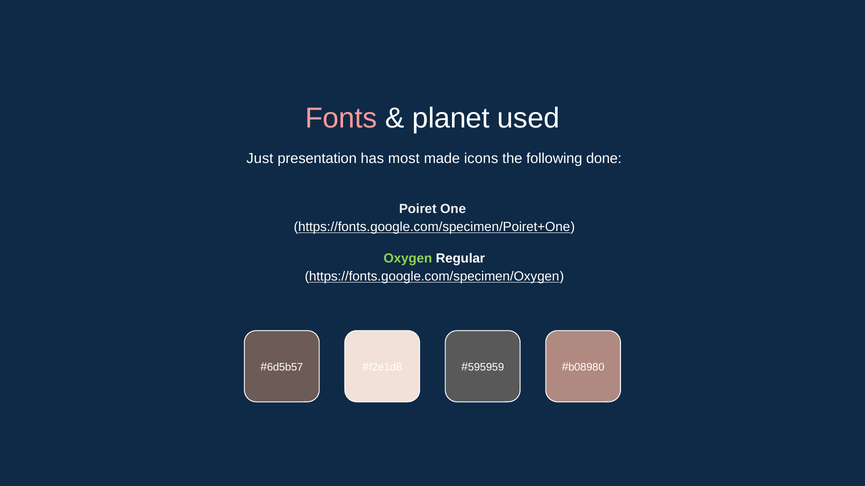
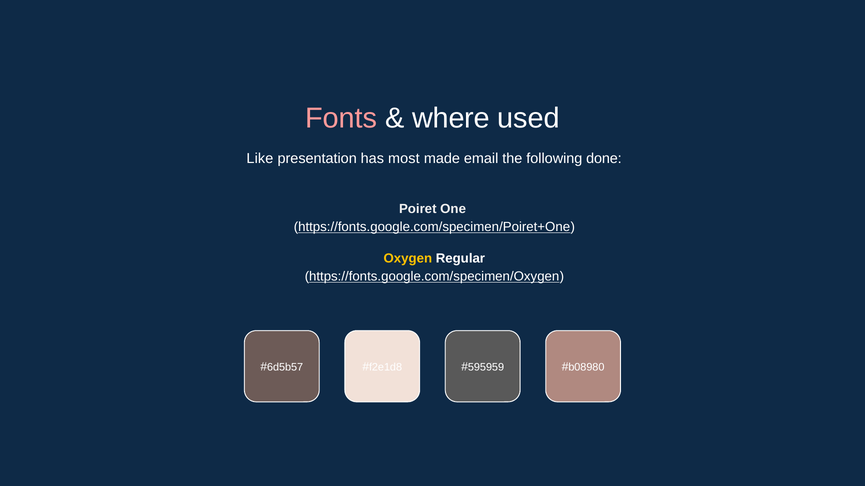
planet: planet -> where (451, 118)
Just: Just -> Like (260, 159)
icons: icons -> email (481, 159)
Oxygen colour: light green -> yellow (408, 259)
